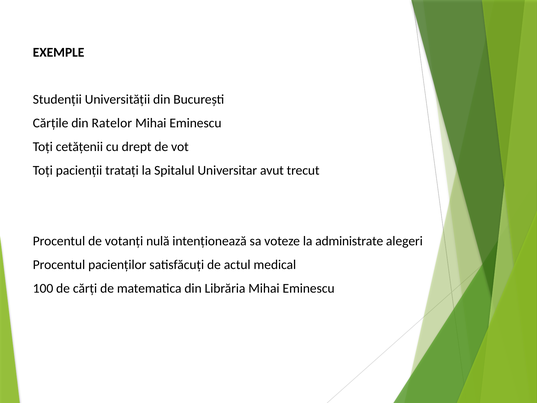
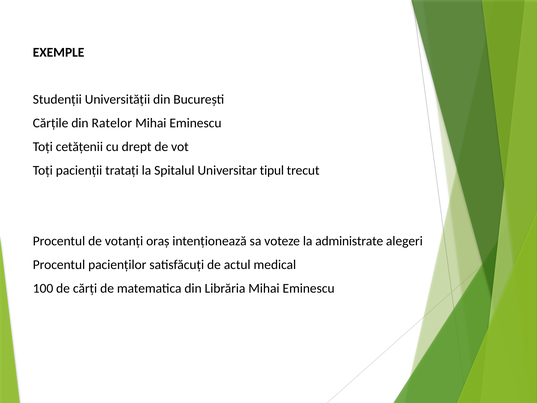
avut: avut -> tipul (272, 170)
nulă: nulă -> oraș (158, 241)
